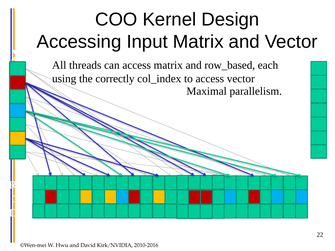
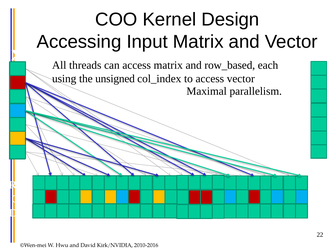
correctly: correctly -> unsigned (115, 79)
